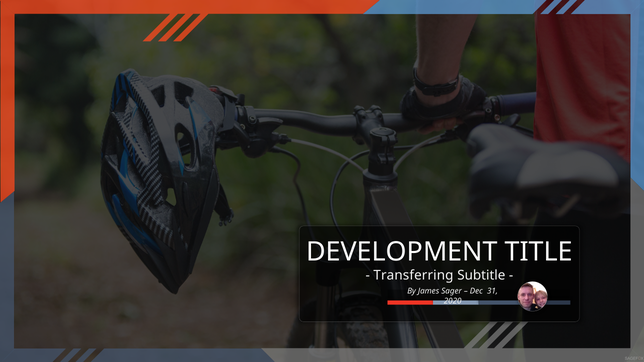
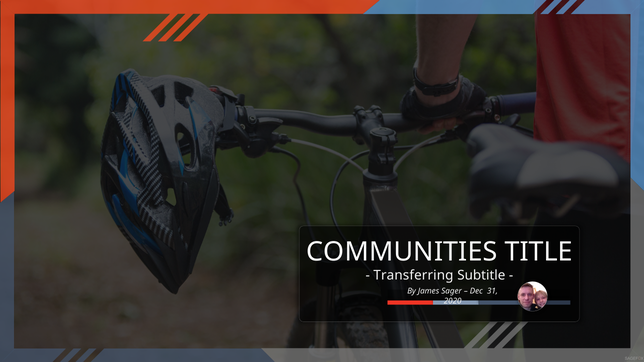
DEVELOPMENT: DEVELOPMENT -> COMMUNITIES (402, 252)
